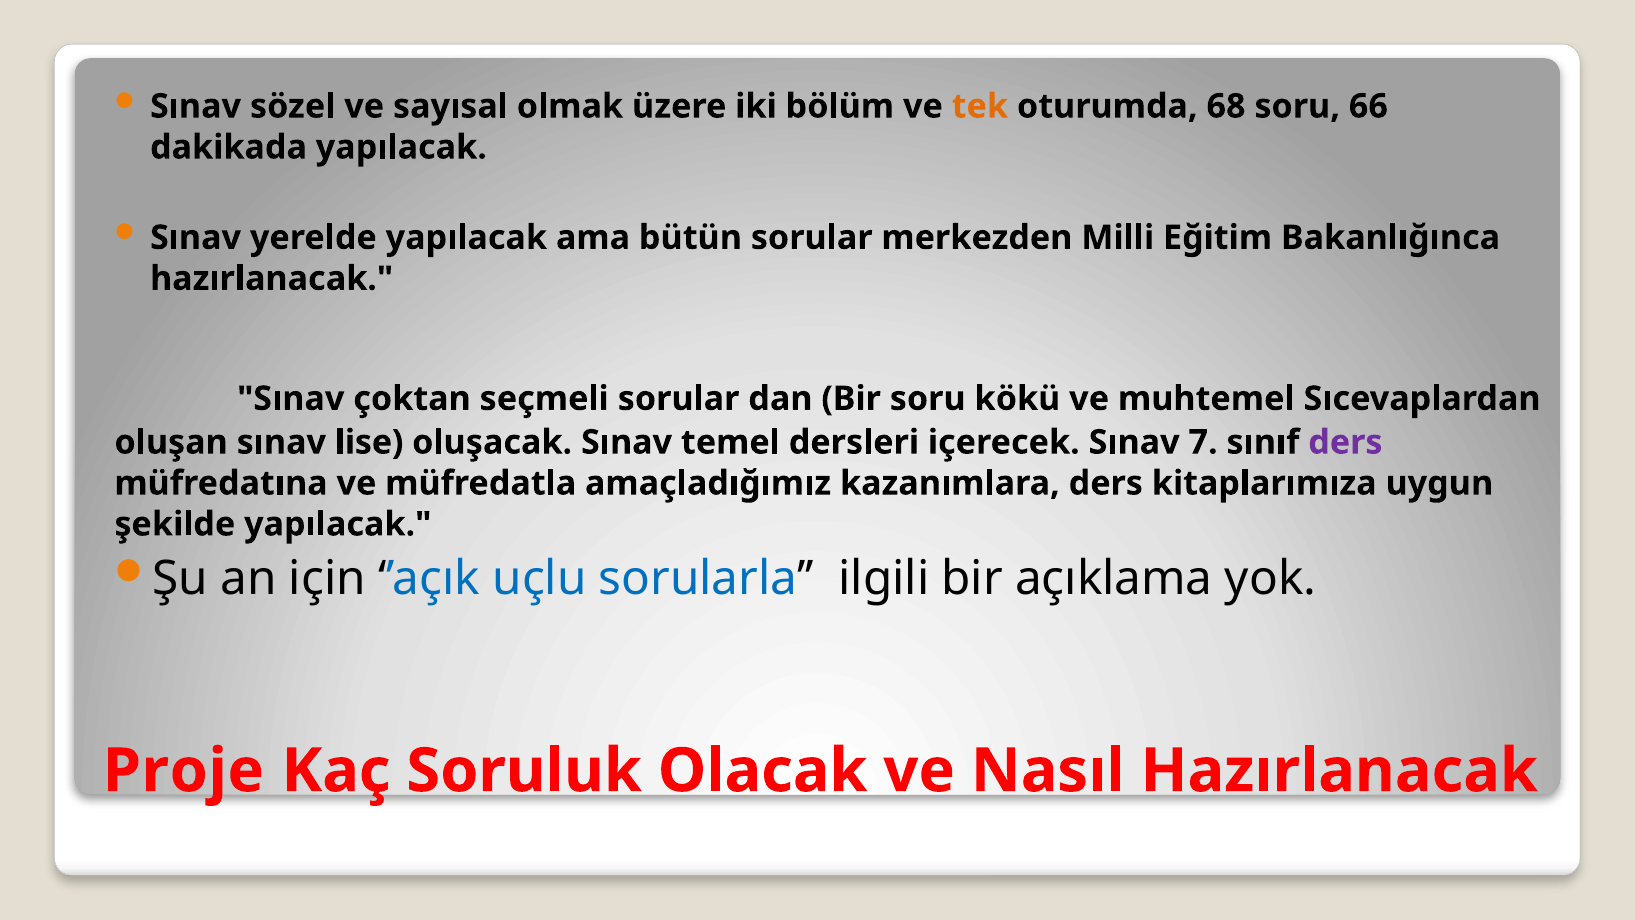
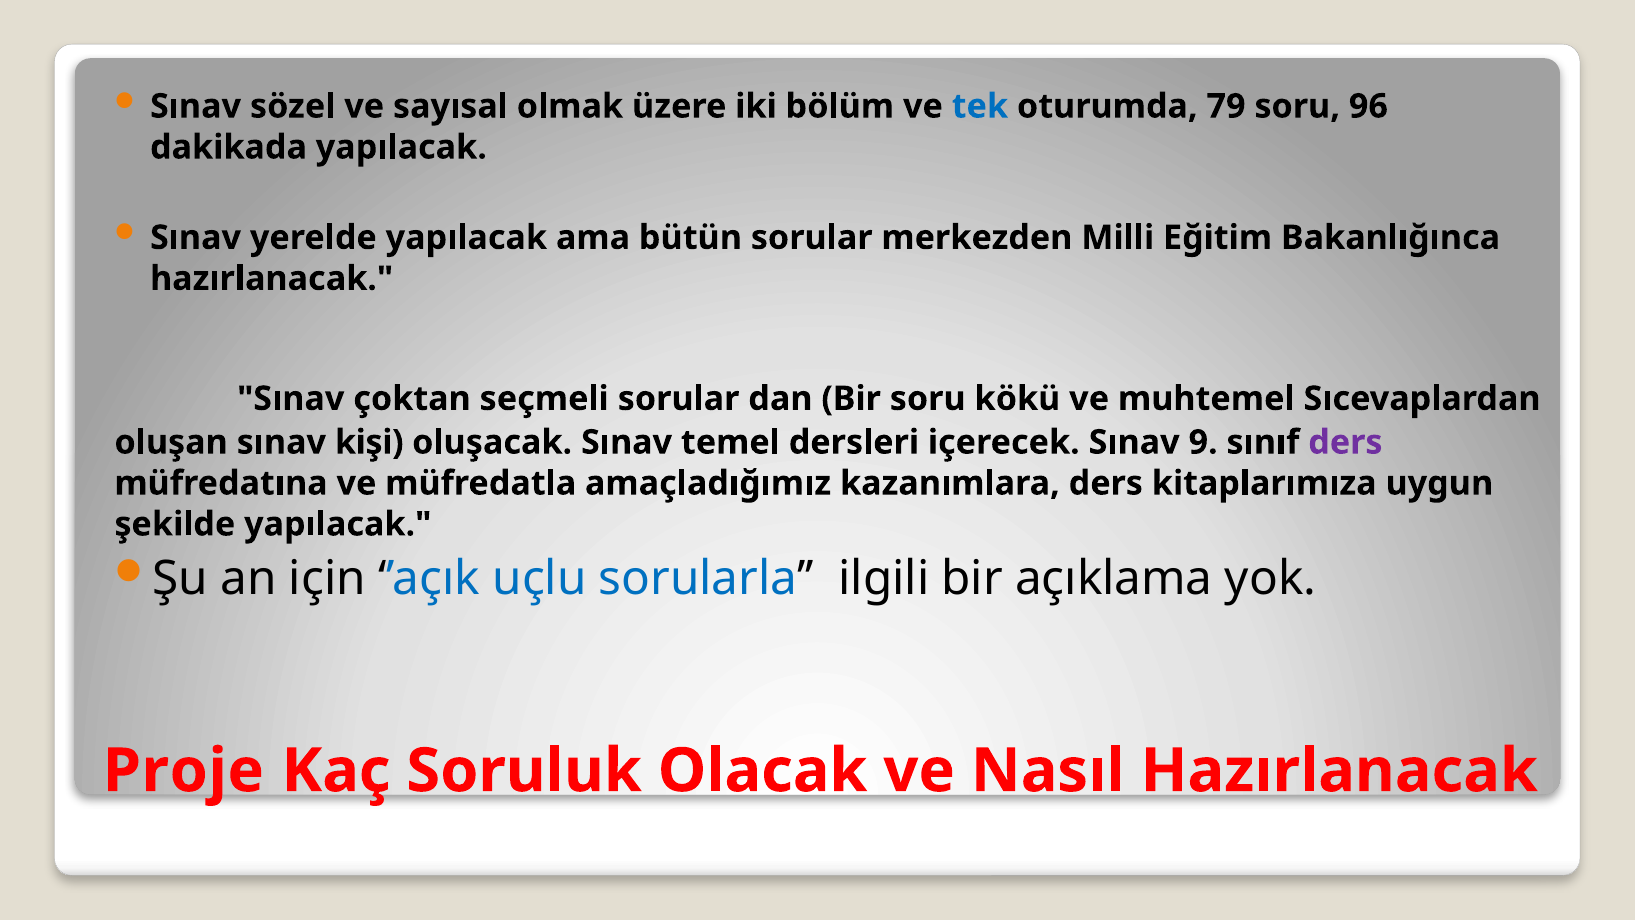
tek colour: orange -> blue (980, 106)
68: 68 -> 79 (1226, 106)
66: 66 -> 96 (1368, 106)
lise: lise -> kişi (369, 442)
7: 7 -> 9 (1203, 442)
